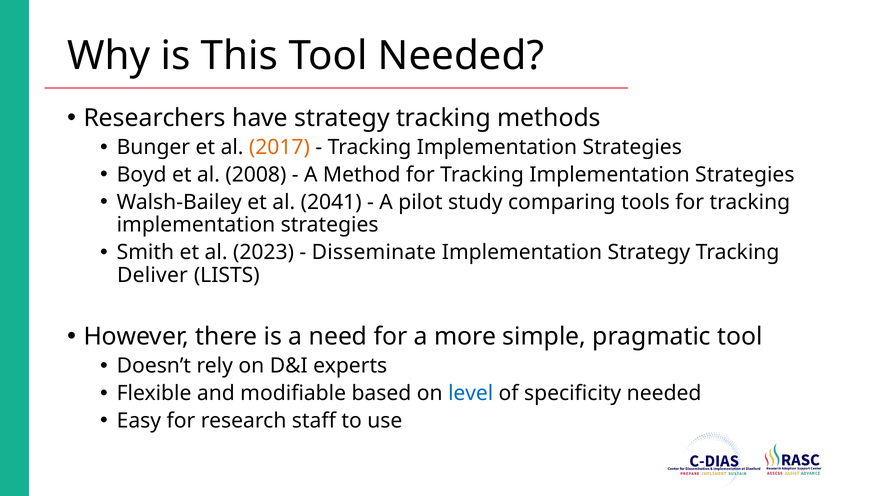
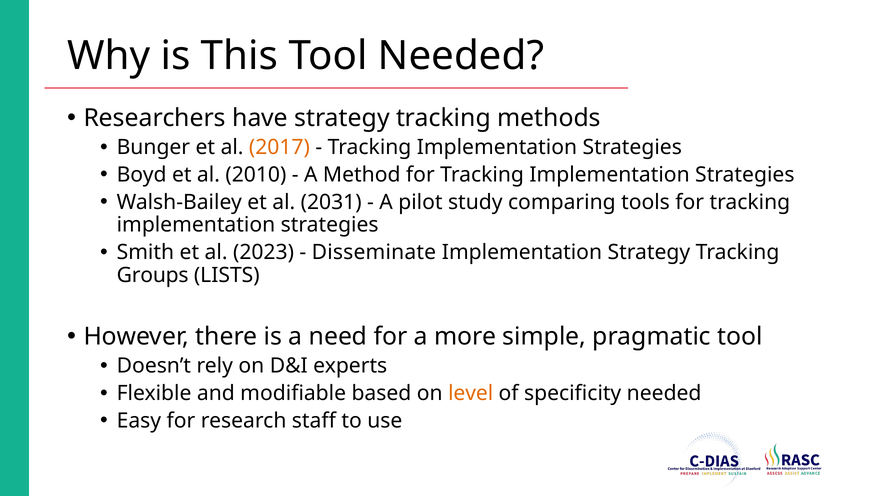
2008: 2008 -> 2010 (256, 175)
2041: 2041 -> 2031 (331, 202)
Deliver: Deliver -> Groups (153, 275)
level colour: blue -> orange (471, 393)
